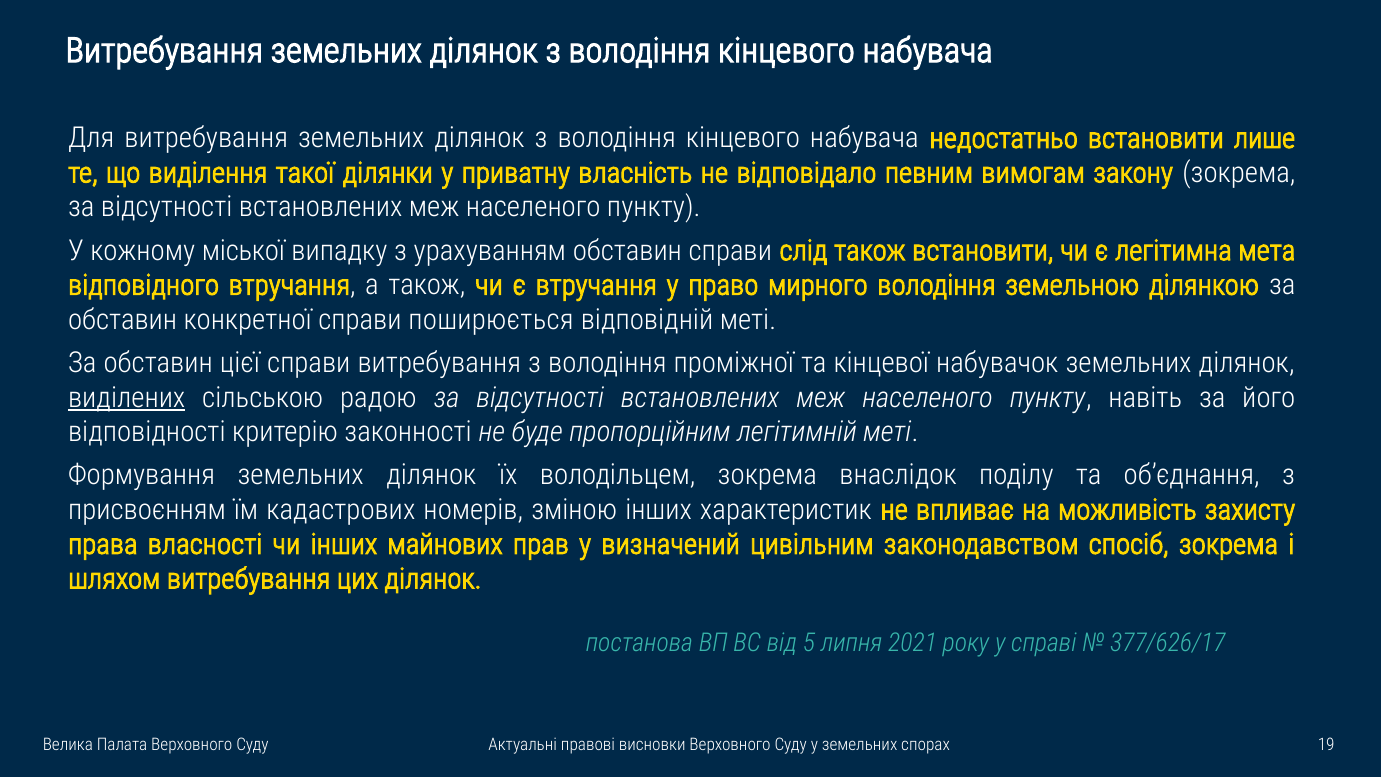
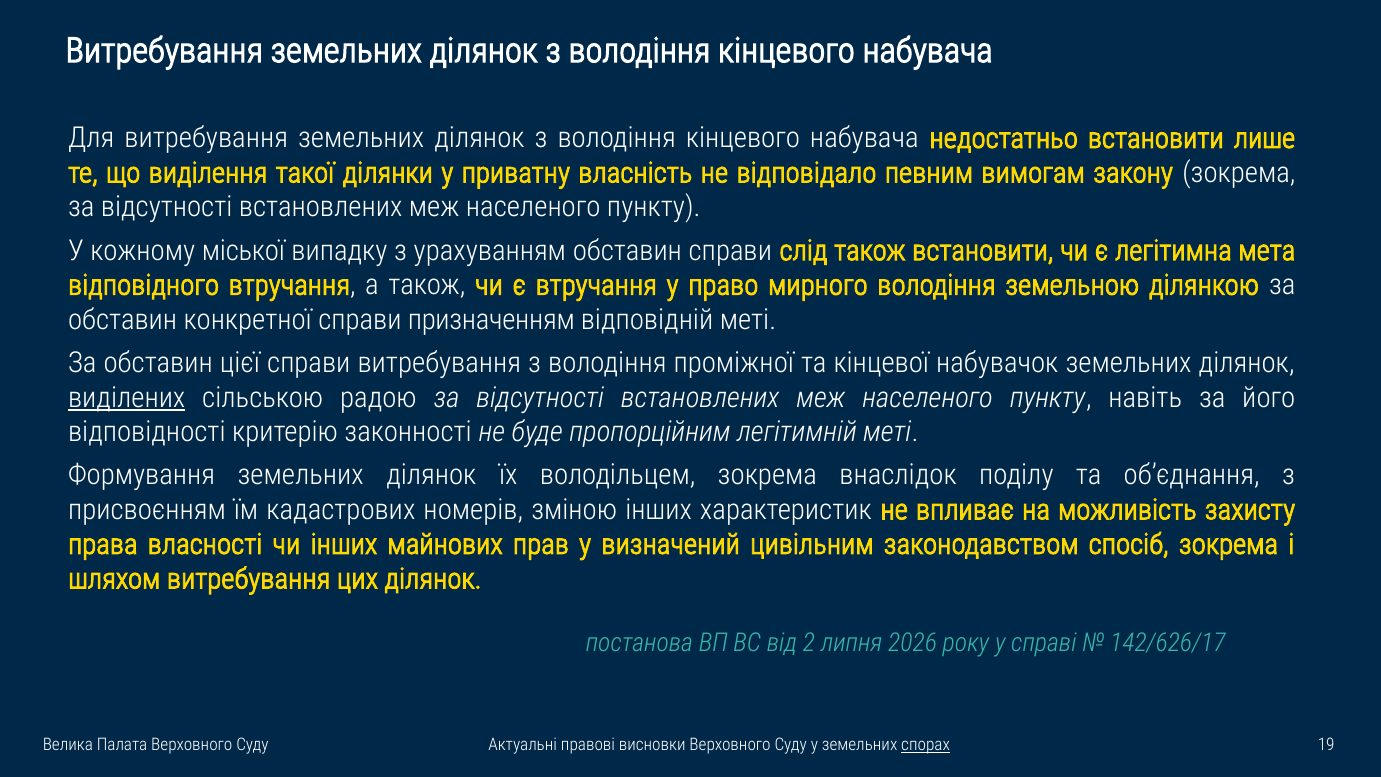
поширюється: поширюється -> призначенням (491, 320)
5: 5 -> 2 (809, 642)
2021: 2021 -> 2026 (913, 642)
377/626/17: 377/626/17 -> 142/626/17 (1168, 642)
спорах underline: none -> present (926, 745)
